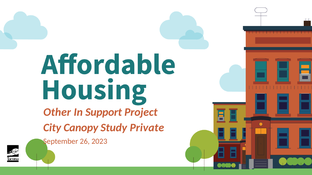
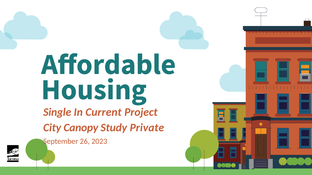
Other: Other -> Single (57, 112)
Support: Support -> Current (104, 112)
